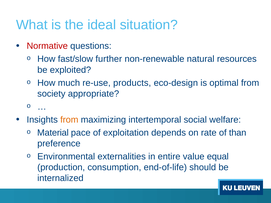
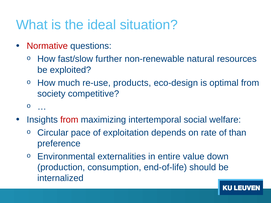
appropriate: appropriate -> competitive (94, 94)
from colour: orange -> red (69, 120)
Material: Material -> Circular (53, 133)
equal: equal -> down (218, 157)
